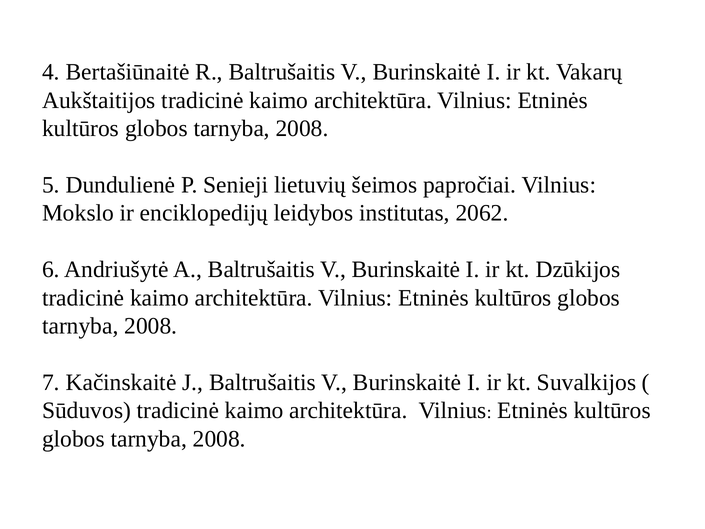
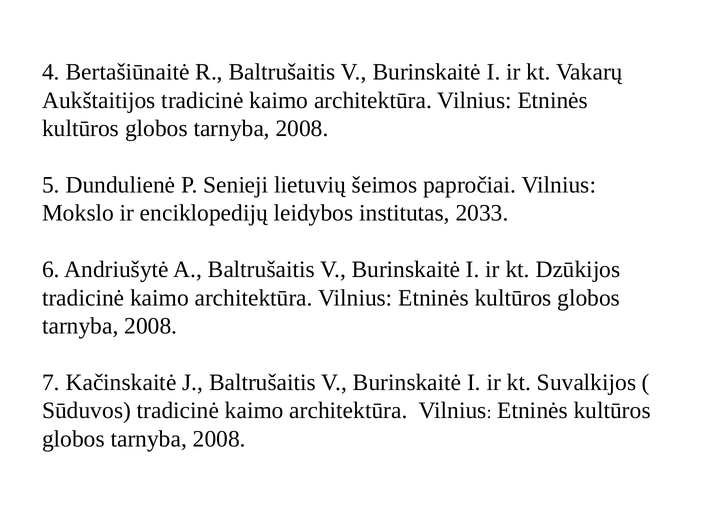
2062: 2062 -> 2033 (482, 213)
